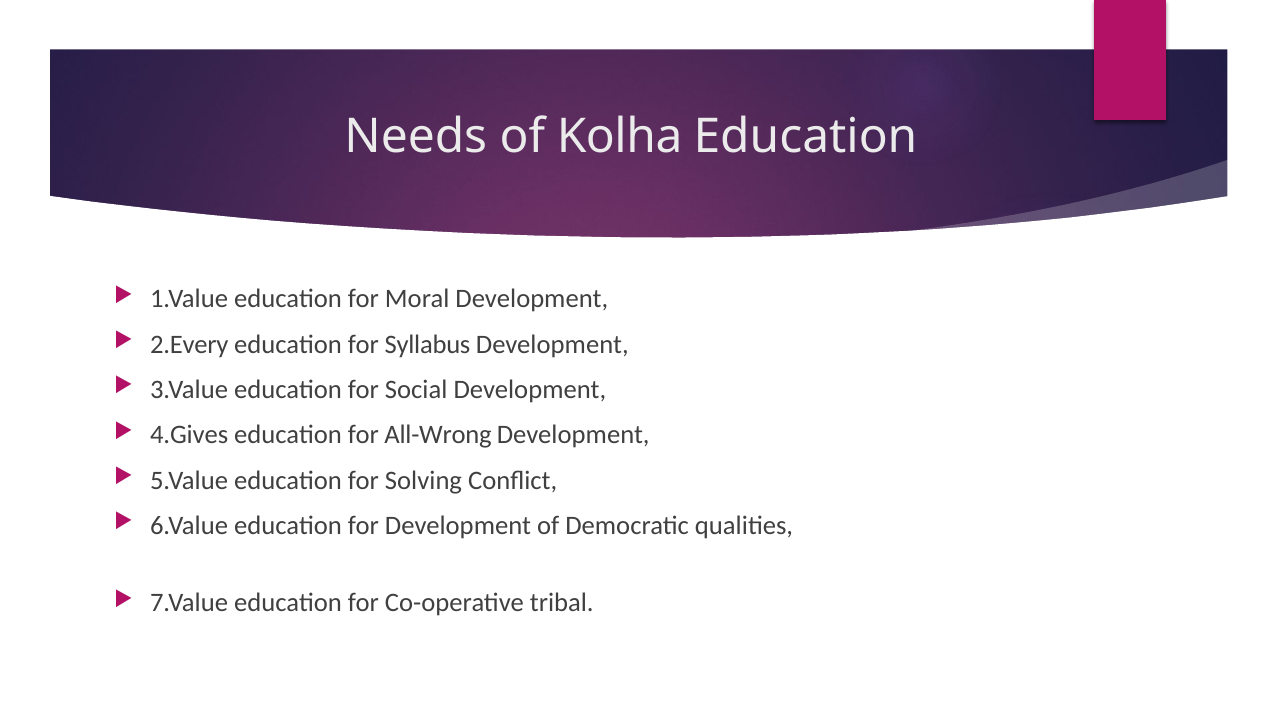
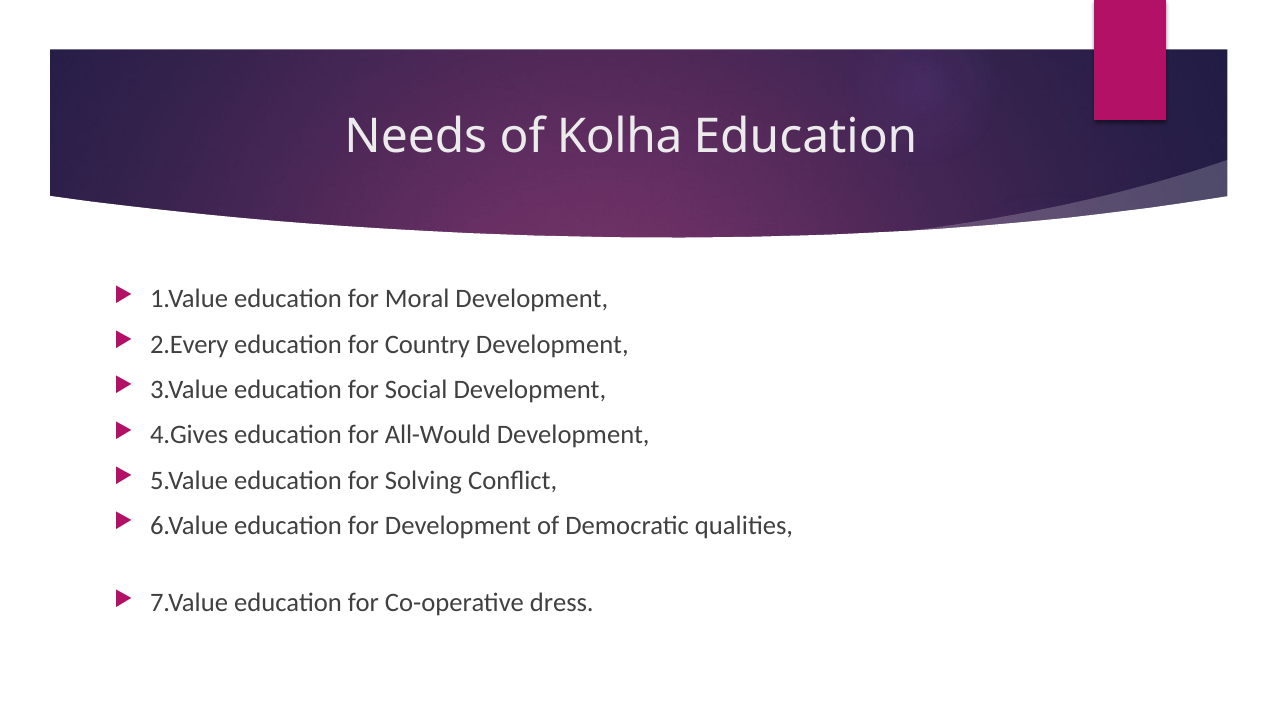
Syllabus: Syllabus -> Country (427, 344)
All-Wrong: All-Wrong -> All-Would (438, 435)
tribal: tribal -> dress (562, 603)
